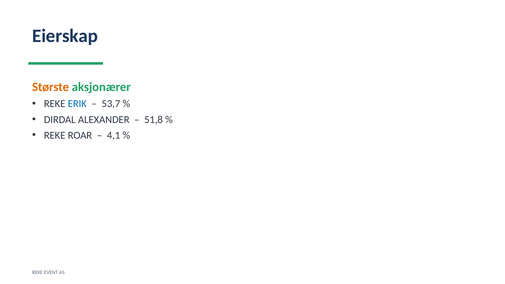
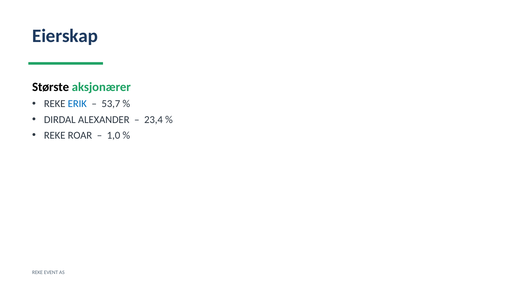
Største colour: orange -> black (51, 87)
51,8: 51,8 -> 23,4 (154, 120)
4,1: 4,1 -> 1,0 (114, 135)
